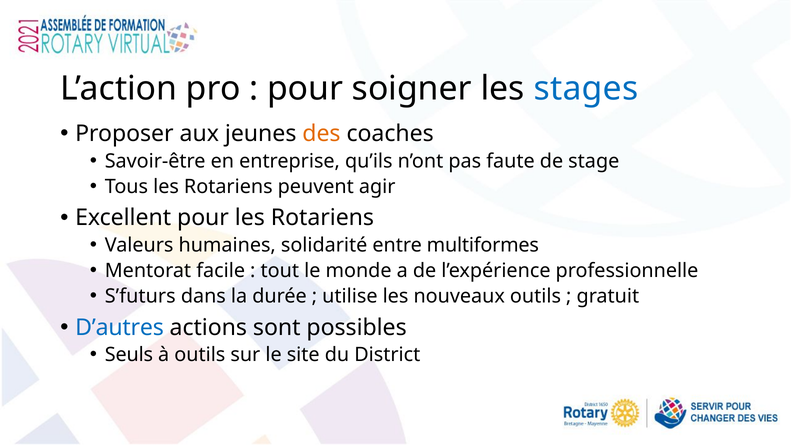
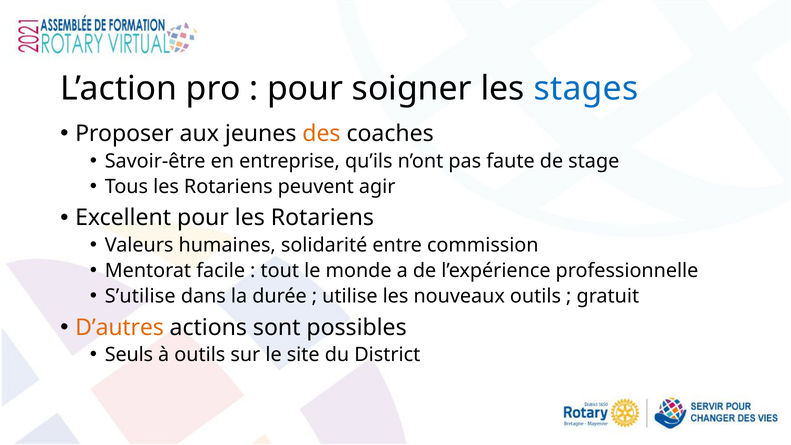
multiformes: multiformes -> commission (483, 245)
S’futurs: S’futurs -> S’utilise (140, 296)
D’autres colour: blue -> orange (119, 327)
